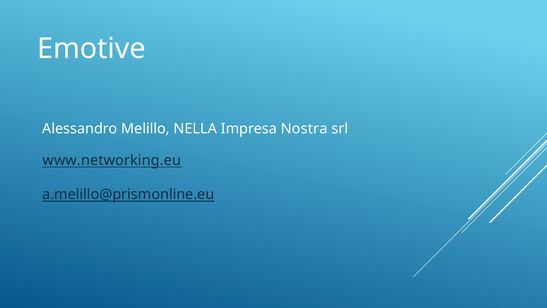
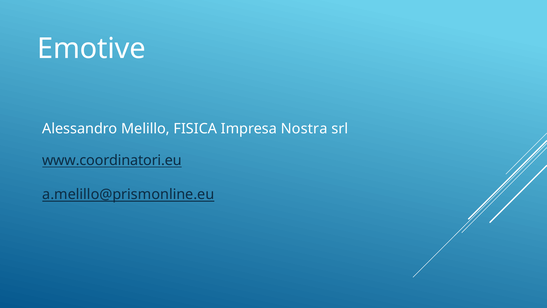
NELLA: NELLA -> FISICA (195, 128)
www.networking.eu: www.networking.eu -> www.coordinatori.eu (112, 160)
